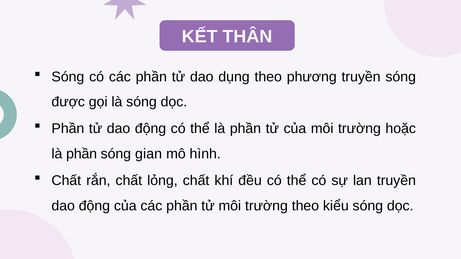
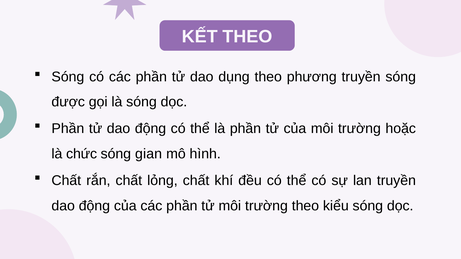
KẾT THÂN: THÂN -> THEO (247, 37)
phần: phần -> chức (82, 154)
